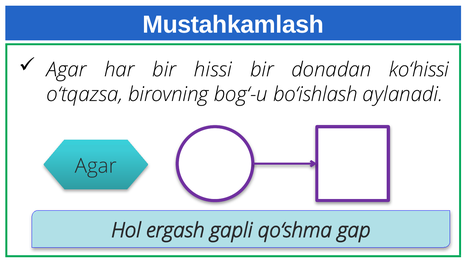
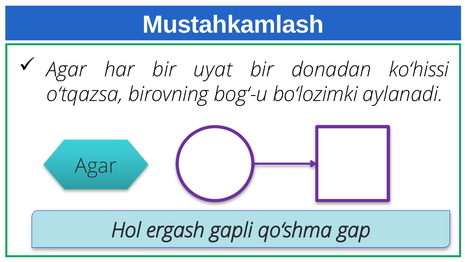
hissi: hissi -> uyat (213, 70)
bo‘ishlash: bo‘ishlash -> bo‘lozimki (315, 94)
